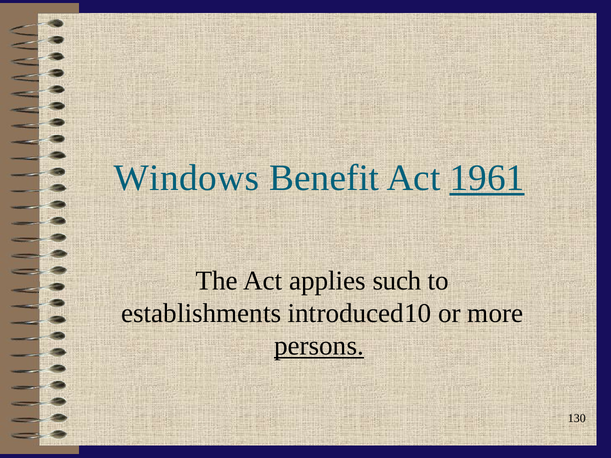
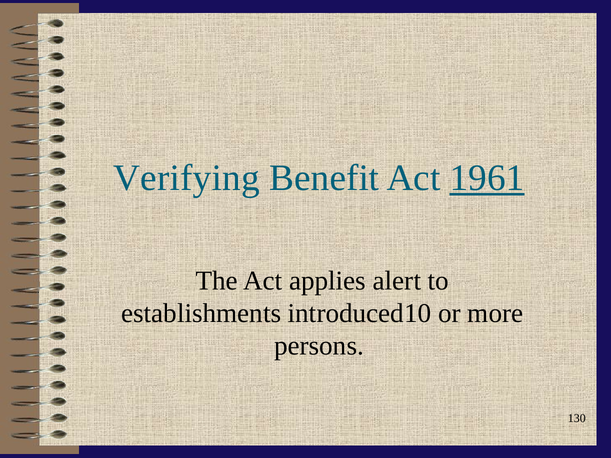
Windows: Windows -> Verifying (186, 178)
such: such -> alert (397, 281)
persons underline: present -> none (319, 346)
